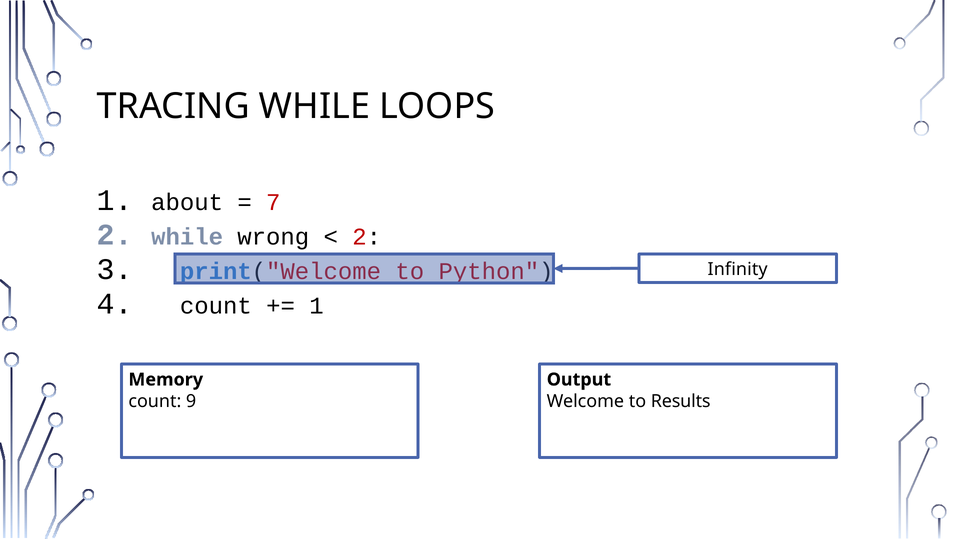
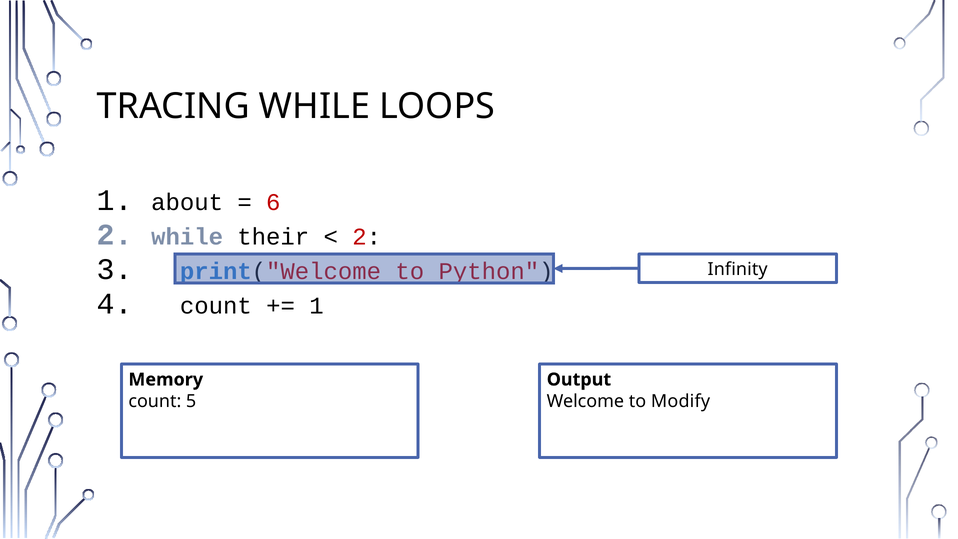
7: 7 -> 6 (273, 202)
wrong: wrong -> their (273, 237)
9: 9 -> 5 (191, 401)
Results: Results -> Modify (681, 401)
